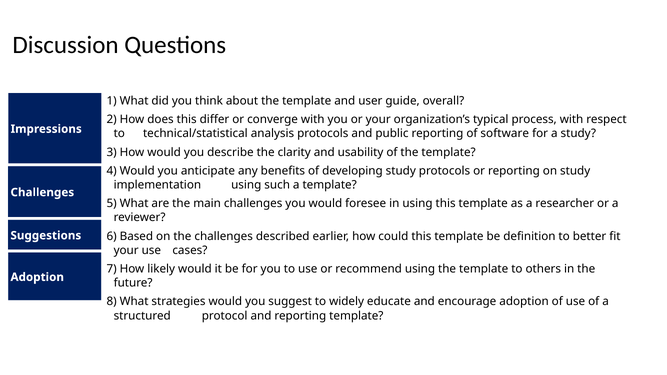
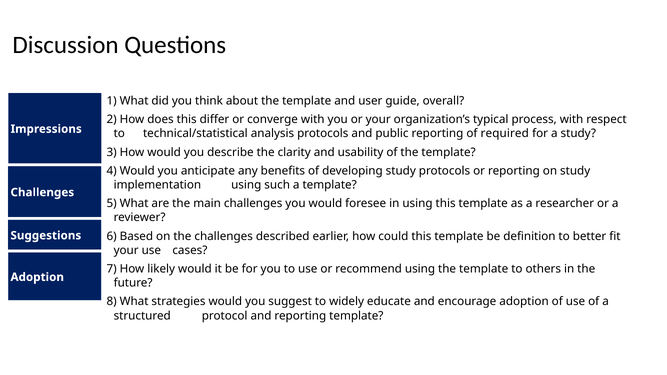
software: software -> required (505, 134)
